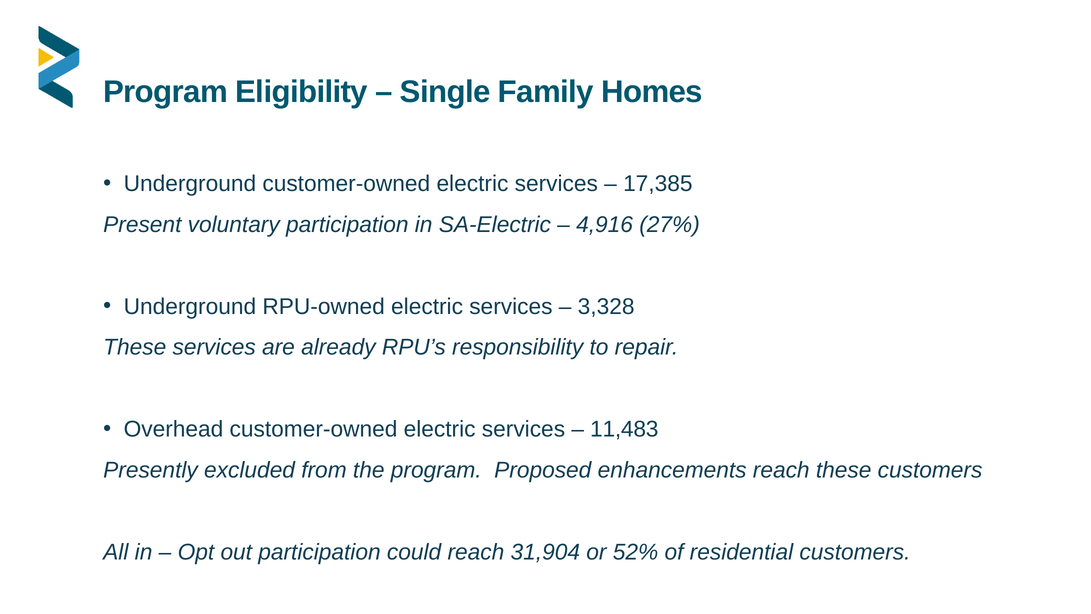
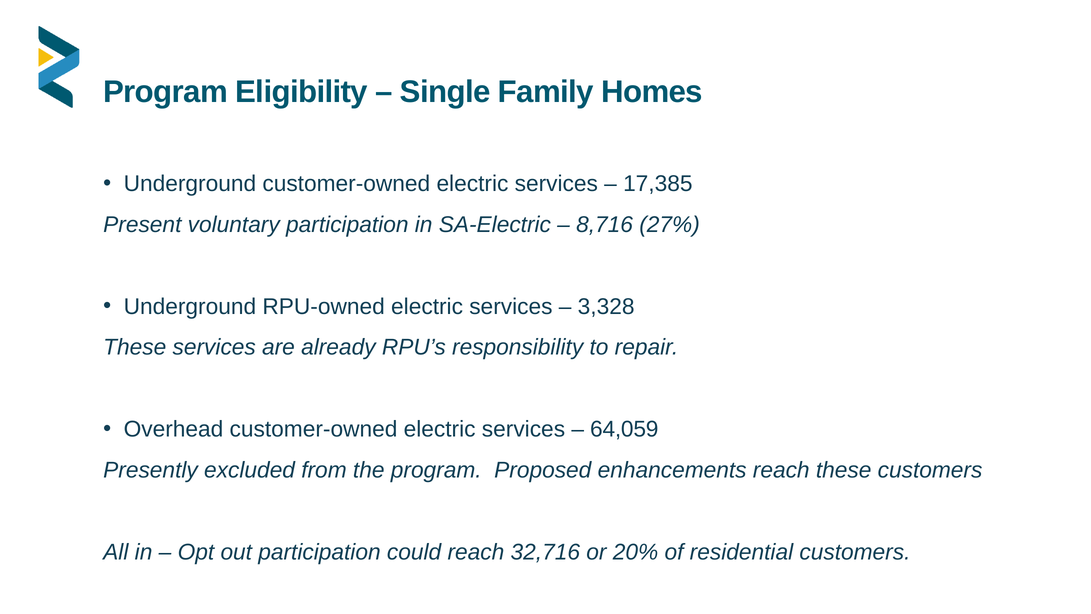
4,916: 4,916 -> 8,716 (605, 225)
11,483: 11,483 -> 64,059 (624, 429)
31,904: 31,904 -> 32,716 (545, 552)
52%: 52% -> 20% (636, 552)
